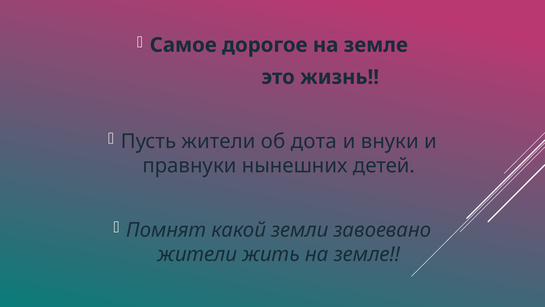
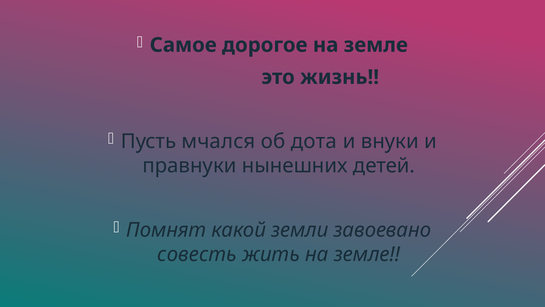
Пусть жители: жители -> мчался (218, 141)
жители: жители -> совесть (197, 254)
